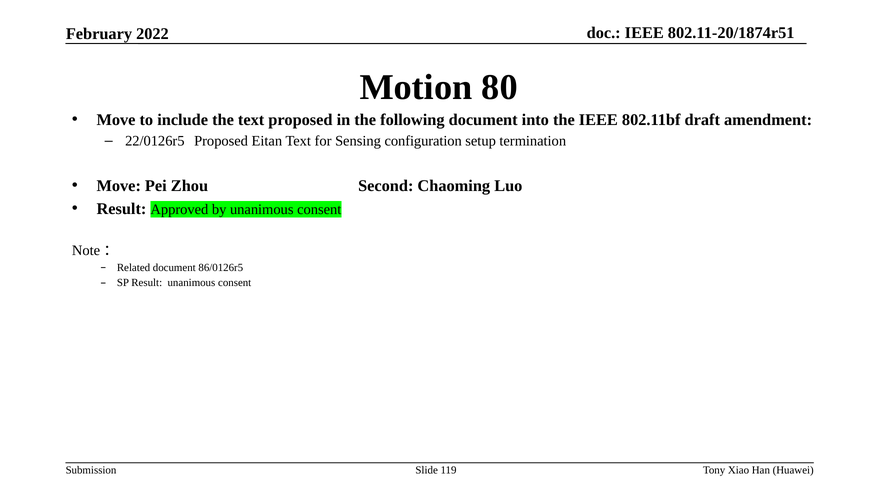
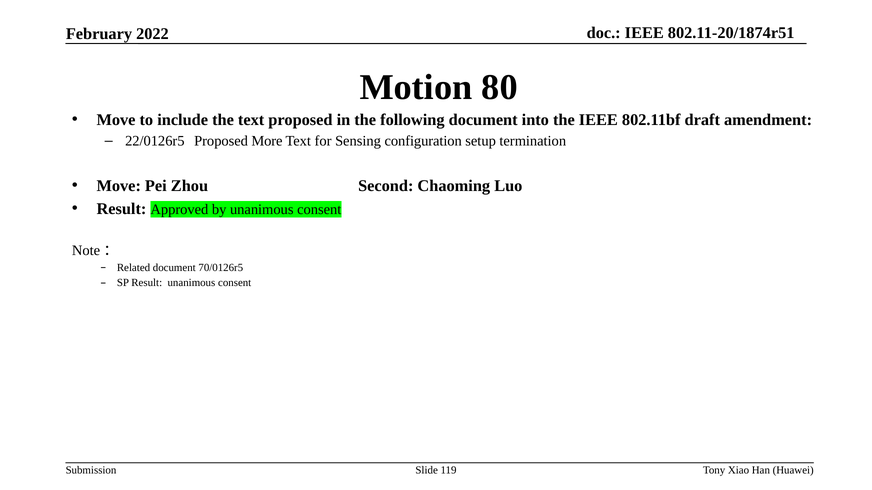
Eitan: Eitan -> More (267, 141)
86/0126r5: 86/0126r5 -> 70/0126r5 (221, 268)
